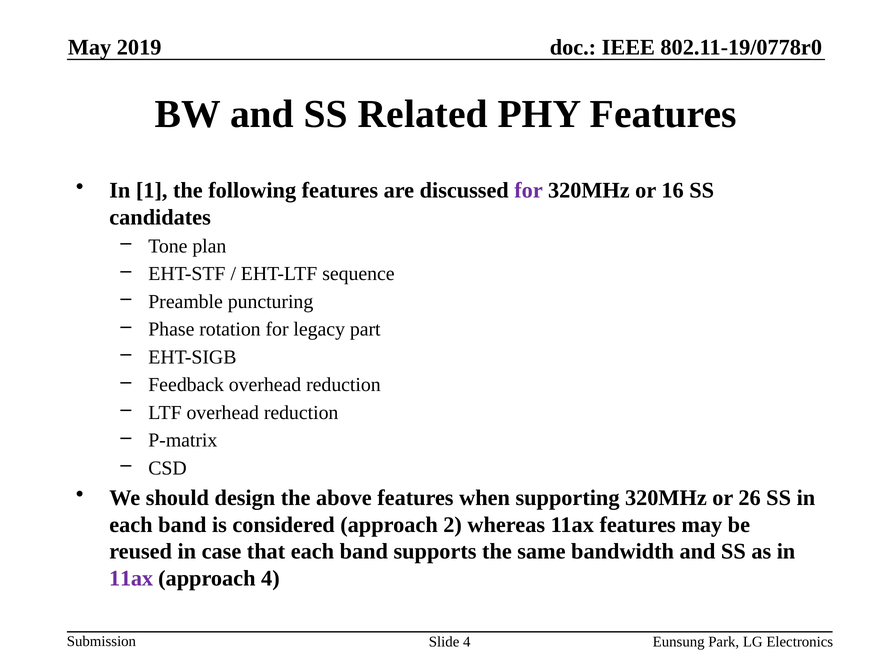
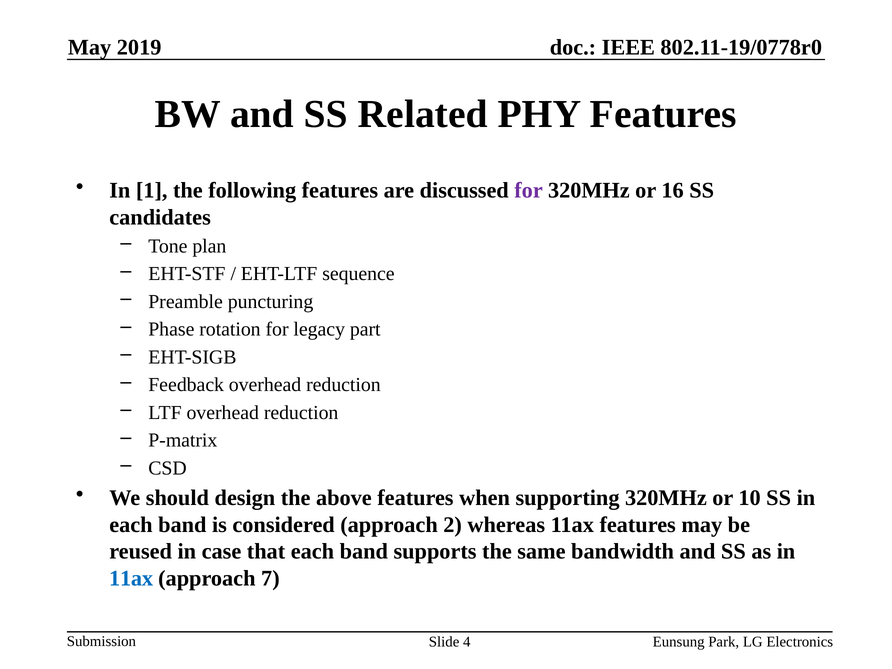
26: 26 -> 10 (750, 498)
11ax colour: purple -> blue (131, 578)
approach 4: 4 -> 7 (270, 578)
